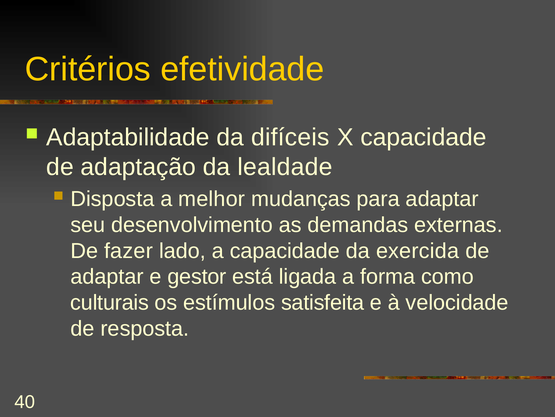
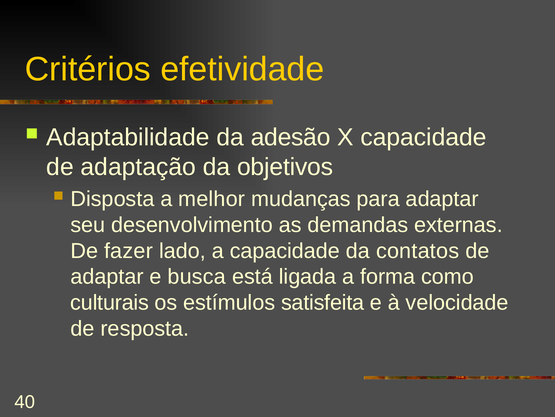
difíceis: difíceis -> adesão (291, 137)
lealdade: lealdade -> objetivos (285, 167)
exercida: exercida -> contatos (418, 250)
gestor: gestor -> busca (197, 276)
